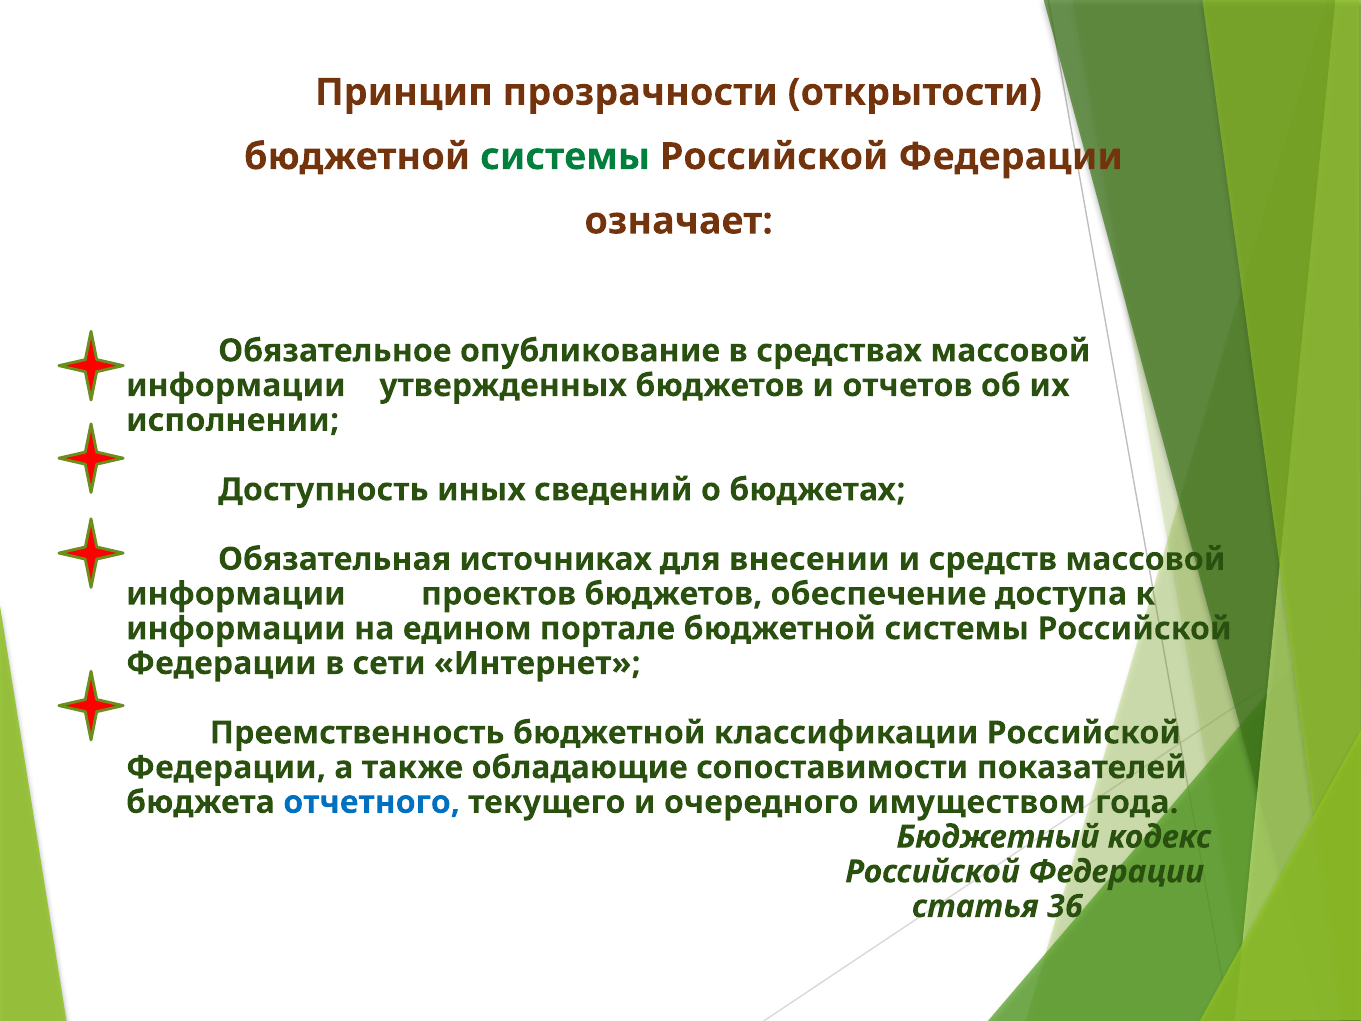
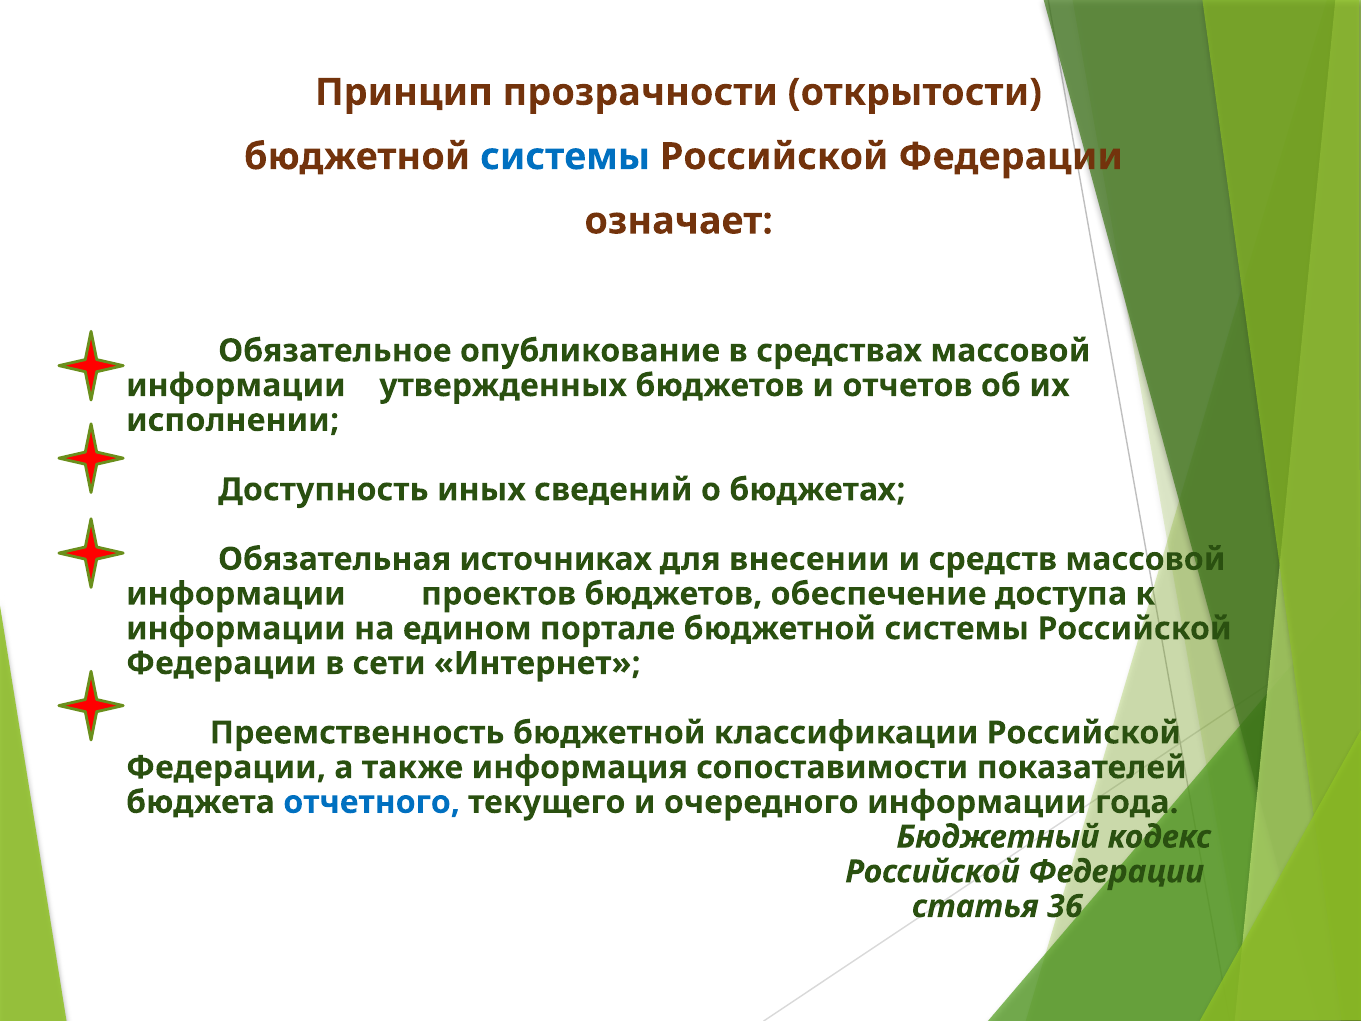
системы colour: green -> blue (565, 157)
обладающие: обладающие -> информация (580, 767)
очередного имуществом: имуществом -> информации (977, 802)
